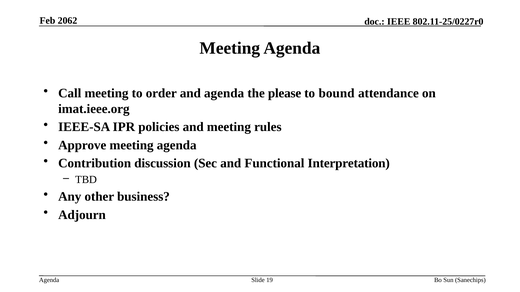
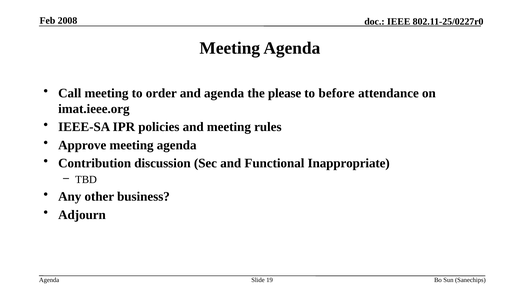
2062: 2062 -> 2008 (67, 21)
bound: bound -> before (337, 93)
Interpretation: Interpretation -> Inappropriate (349, 164)
